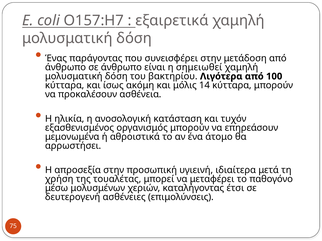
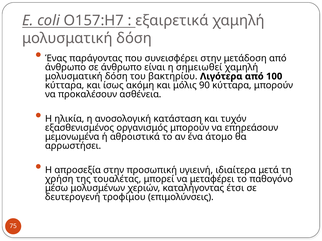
14: 14 -> 90 (204, 86)
ασθένειες: ασθένειες -> τροφίμου (124, 198)
